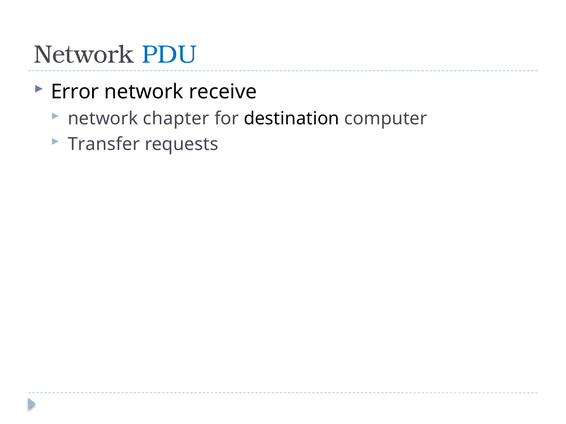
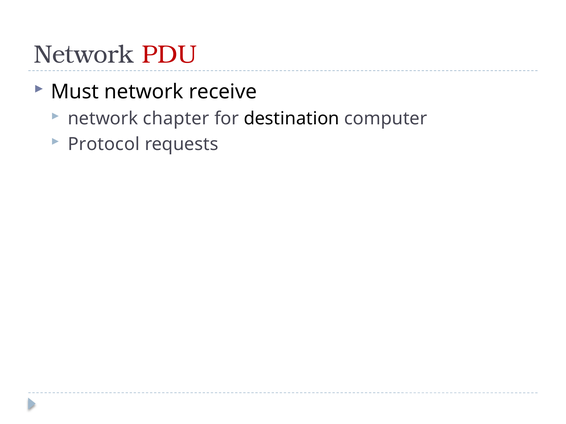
PDU colour: blue -> red (170, 55)
Error: Error -> Must (75, 92)
Transfer: Transfer -> Protocol (104, 144)
